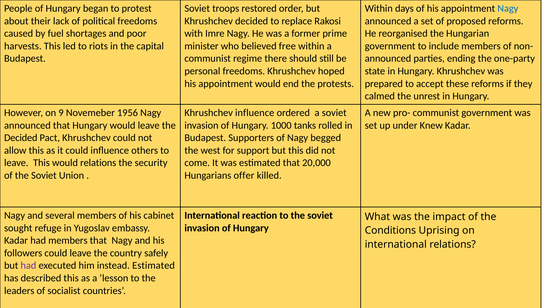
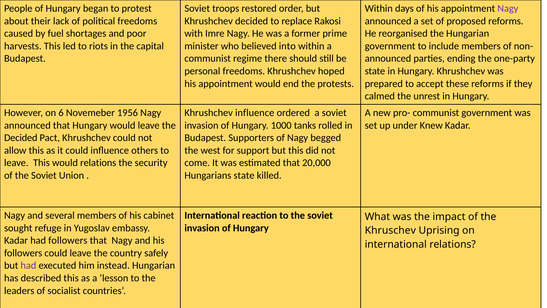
Nagy colour: blue -> purple (508, 8)
free: free -> into (287, 46)
9: 9 -> 6 (61, 113)
Hungarians offer: offer -> state (244, 175)
Conditions: Conditions -> Khruschev (390, 230)
had members: members -> followers (68, 240)
instead Estimated: Estimated -> Hungarian (154, 265)
